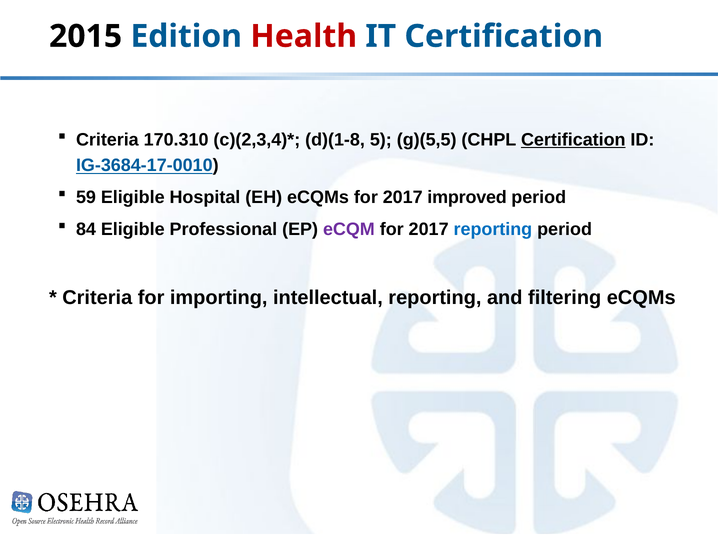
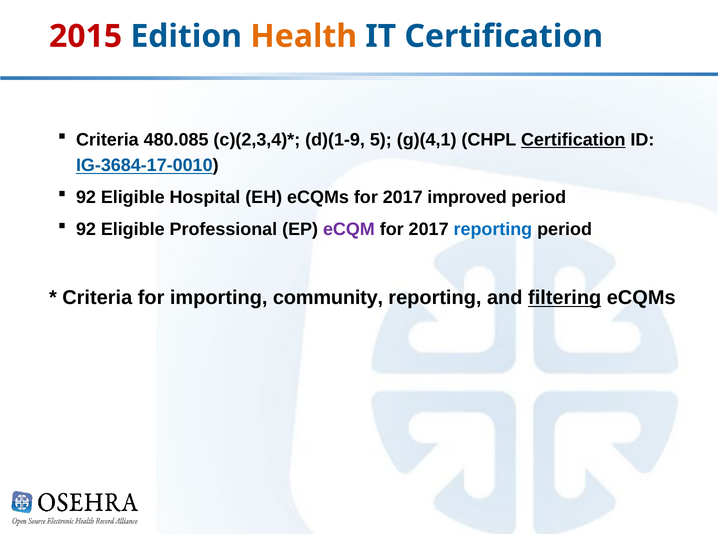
2015 colour: black -> red (86, 36)
Health colour: red -> orange (304, 36)
170.310: 170.310 -> 480.085 (176, 140)
d)(1-8: d)(1-8 -> d)(1-9 (335, 140)
g)(5,5: g)(5,5 -> g)(4,1 (427, 140)
59: 59 -> 92 (86, 197)
84: 84 -> 92 (86, 229)
intellectual: intellectual -> community (328, 297)
filtering underline: none -> present (565, 297)
